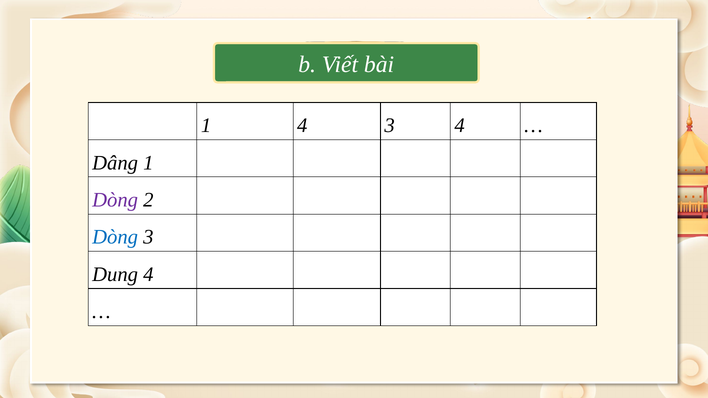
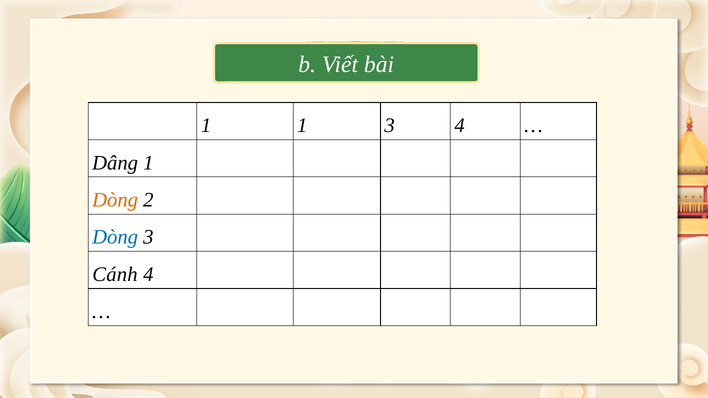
1 4: 4 -> 1 (302, 126)
Dòng colour: purple -> orange (115, 200)
Dung: Dung -> Cánh (115, 274)
